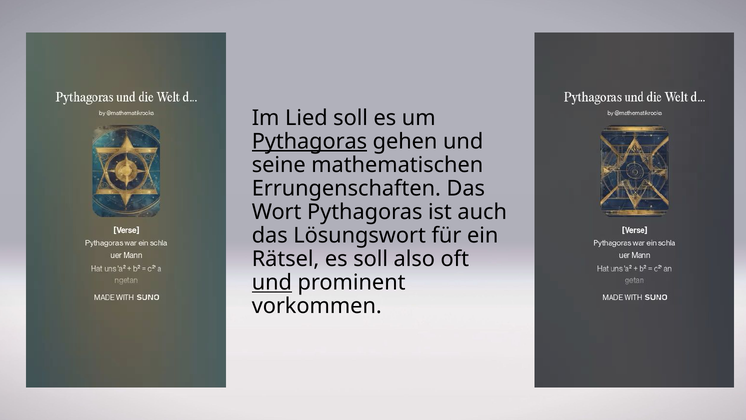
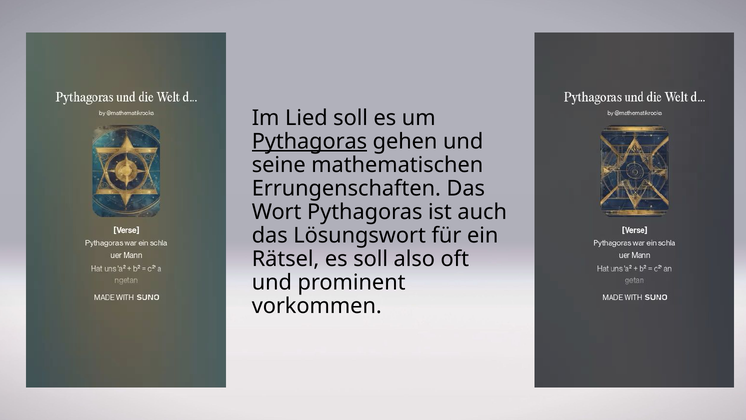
und underline: present -> none (272, 282)
